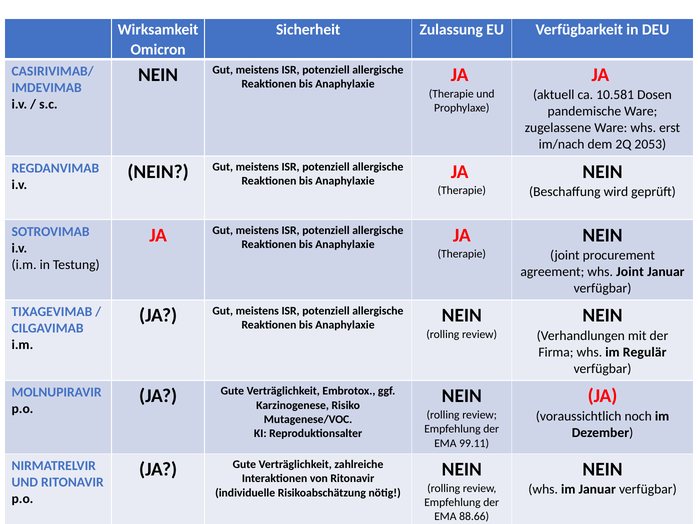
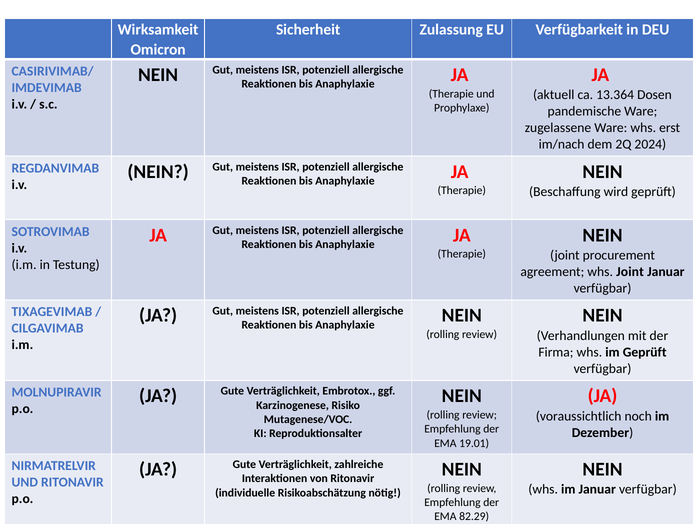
10.581: 10.581 -> 13.364 (615, 95)
2053: 2053 -> 2024 (650, 144)
im Regulär: Regulär -> Geprüft (645, 352)
99.11: 99.11 -> 19.01 (474, 443)
88.66: 88.66 -> 82.29 (474, 516)
